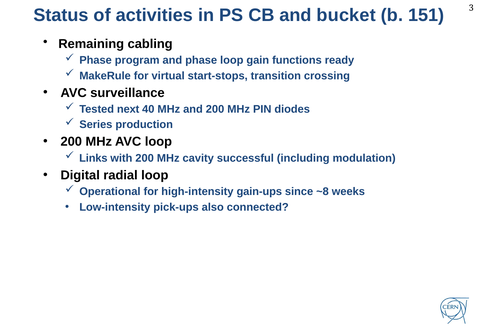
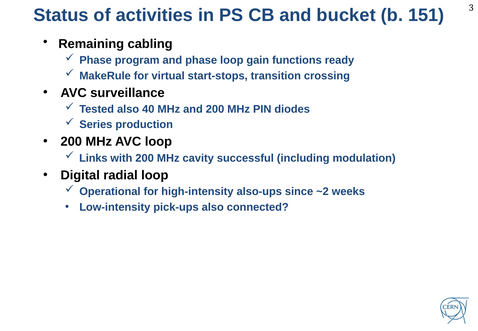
Tested next: next -> also (128, 109)
gain-ups: gain-ups -> also-ups (259, 192)
~8: ~8 -> ~2 (322, 192)
